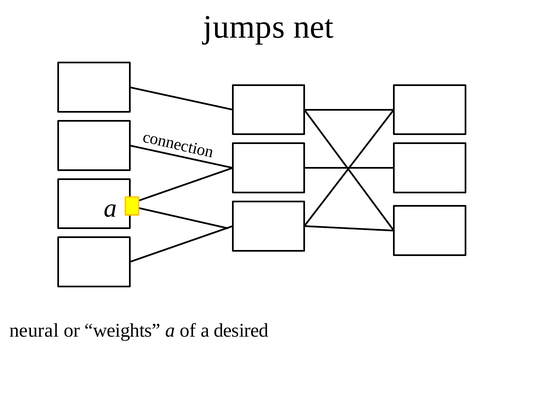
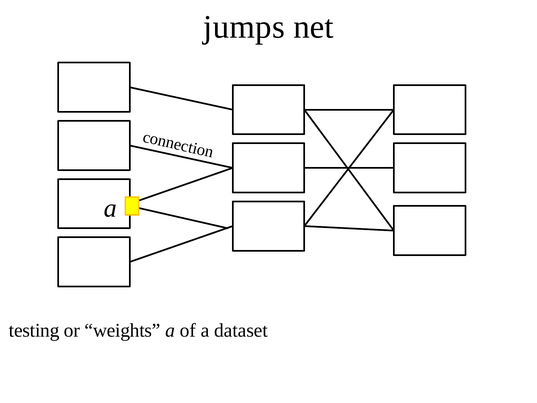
neural: neural -> testing (34, 330)
desired: desired -> dataset (241, 330)
